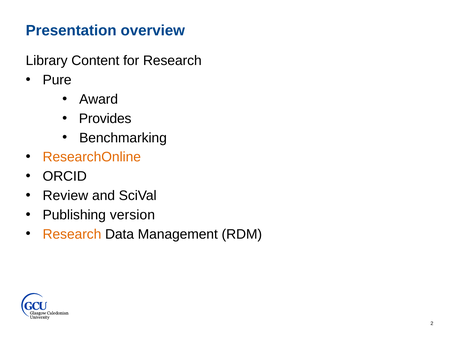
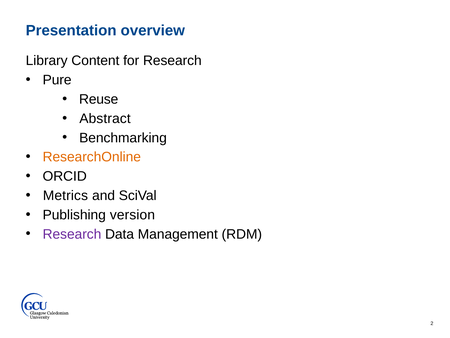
Award: Award -> Reuse (99, 99)
Provides: Provides -> Abstract (105, 118)
Review: Review -> Metrics (65, 195)
Research colour: orange -> purple (72, 234)
